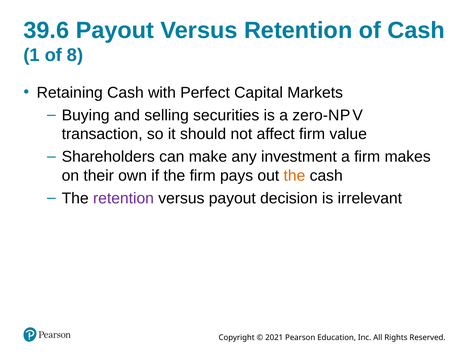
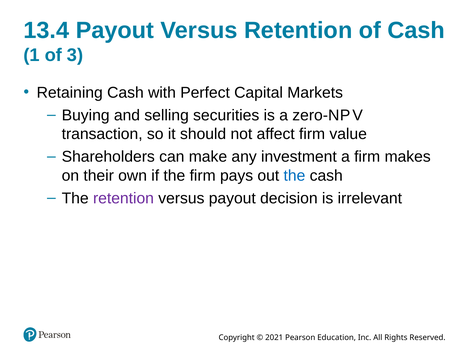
39.6: 39.6 -> 13.4 (46, 31)
8: 8 -> 3 (75, 55)
the colour: orange -> blue (294, 176)
